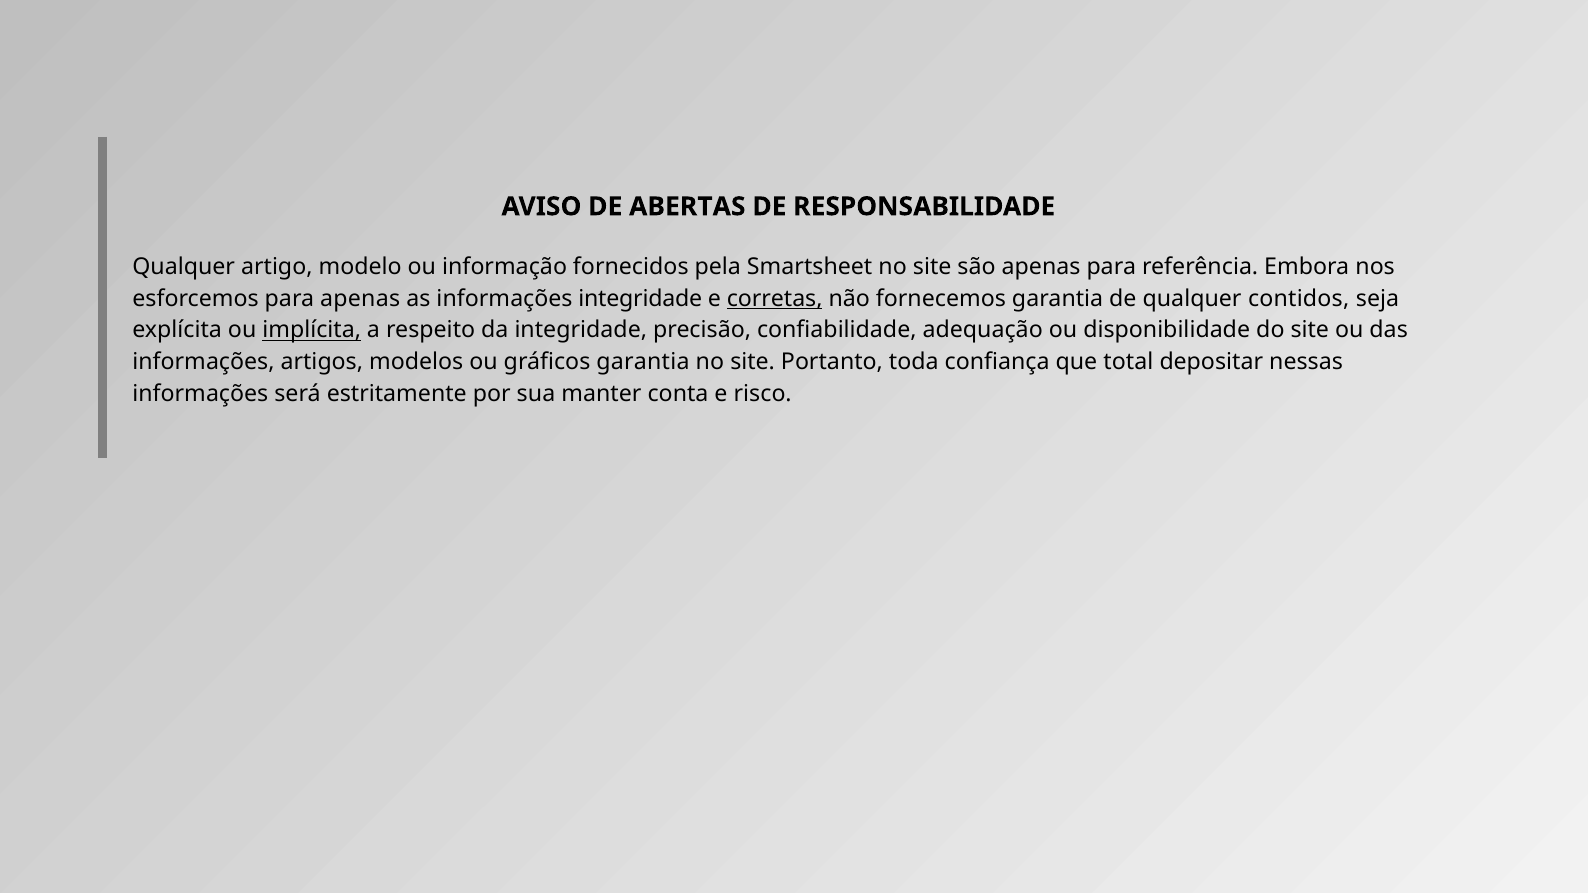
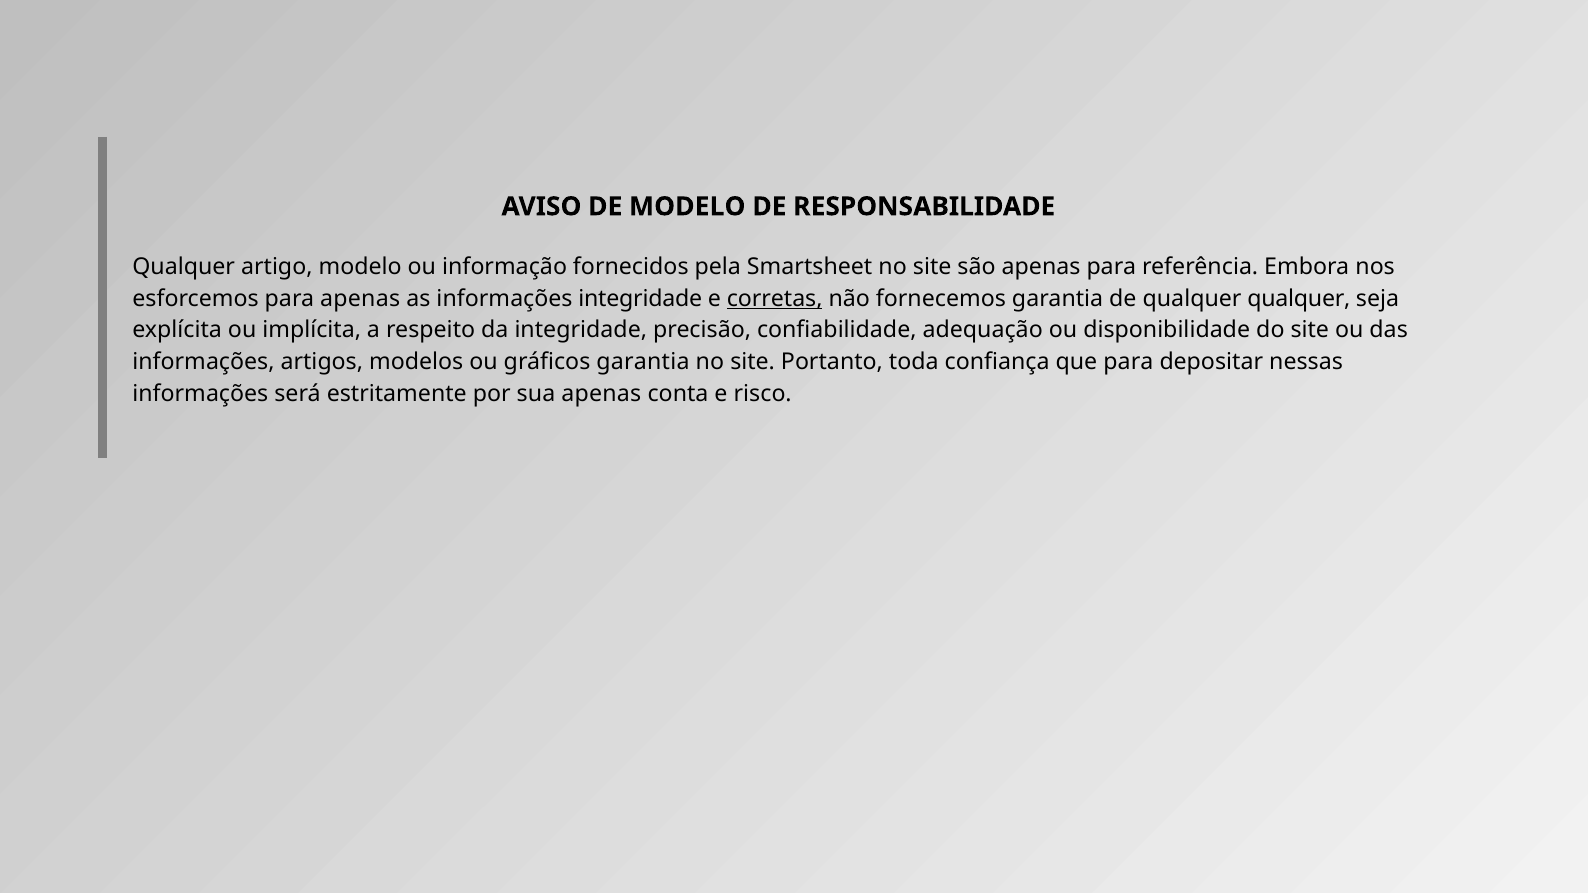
DE ABERTAS: ABERTAS -> MODELO (687, 207)
qualquer contidos: contidos -> qualquer (1299, 299)
implícita underline: present -> none (312, 330)
que total: total -> para (1128, 362)
sua manter: manter -> apenas (601, 393)
